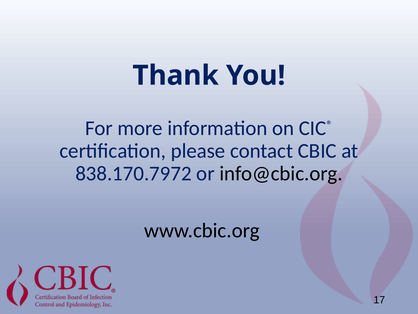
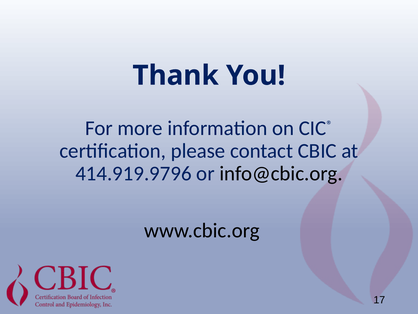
838.170.7972: 838.170.7972 -> 414.919.9796 (133, 173)
